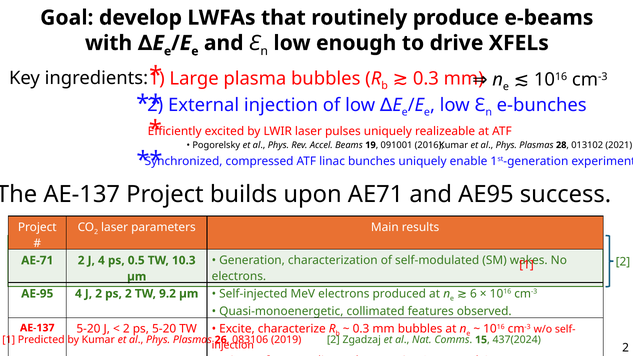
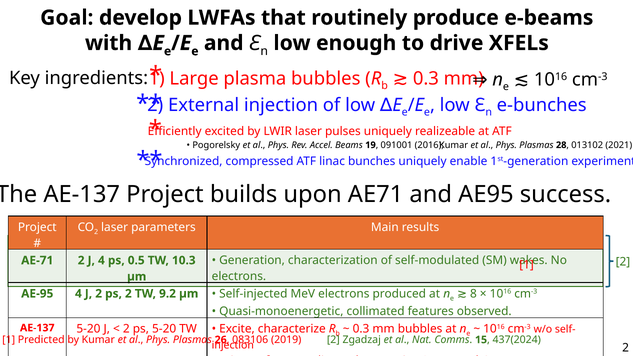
6: 6 -> 8 (473, 294)
